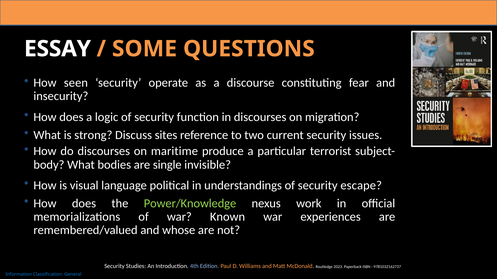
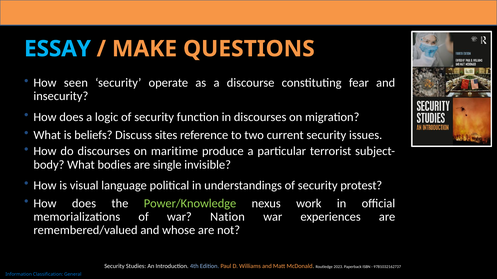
ESSAY colour: white -> light blue (57, 49)
SOME: SOME -> MAKE (145, 49)
strong: strong -> beliefs (93, 135)
escape: escape -> protest (361, 186)
Known: Known -> Nation (227, 217)
